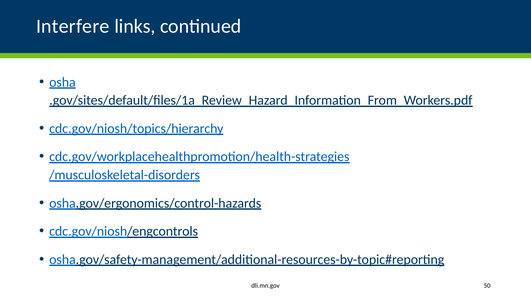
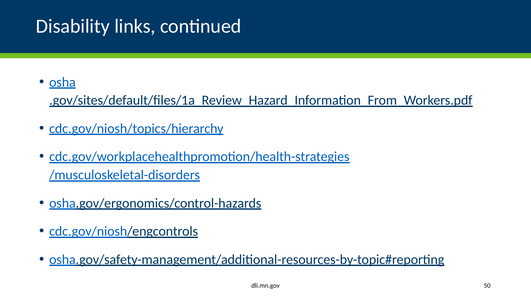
Interfere: Interfere -> Disability (73, 26)
